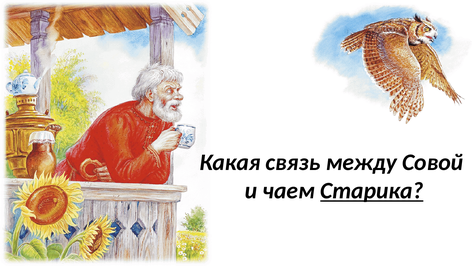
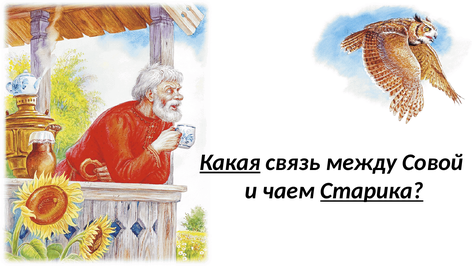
Какая underline: none -> present (230, 162)
